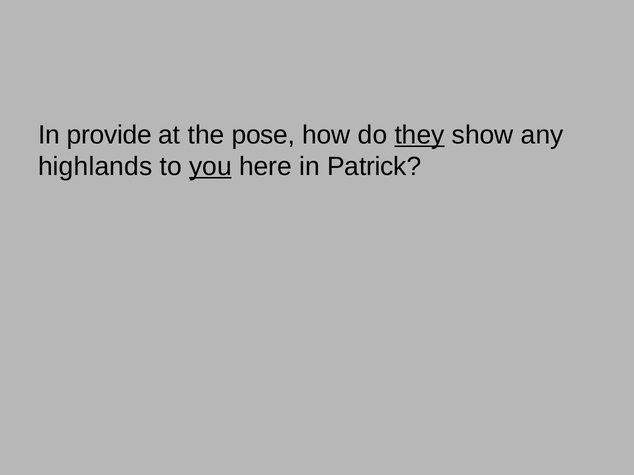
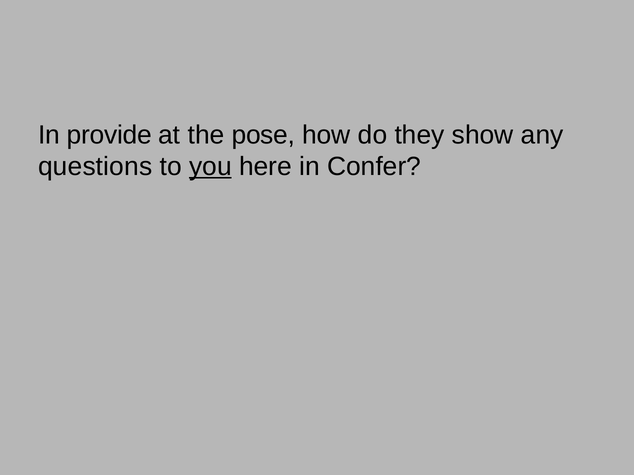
they underline: present -> none (420, 135)
highlands: highlands -> questions (95, 167)
Patrick: Patrick -> Confer (374, 167)
